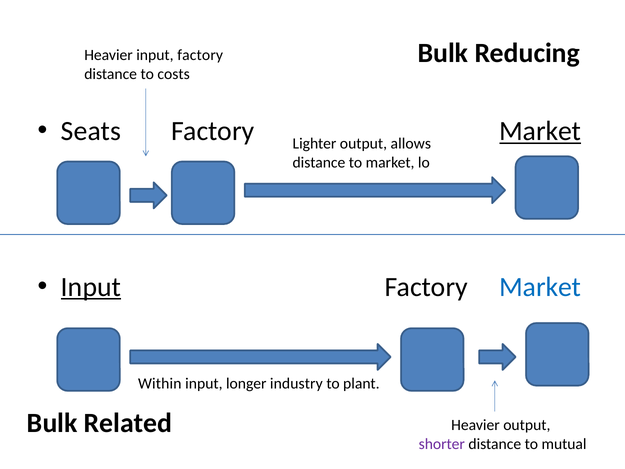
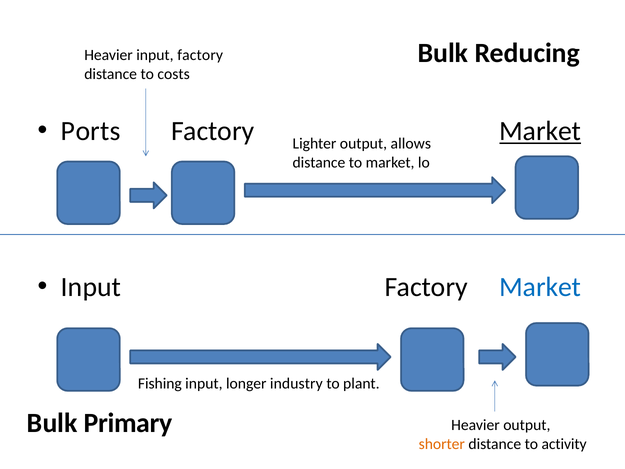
Seats: Seats -> Ports (91, 131)
Input underline: present -> none (91, 287)
Within: Within -> Fishing (160, 383)
Related: Related -> Primary (128, 423)
shorter colour: purple -> orange (442, 444)
mutual: mutual -> activity (564, 444)
